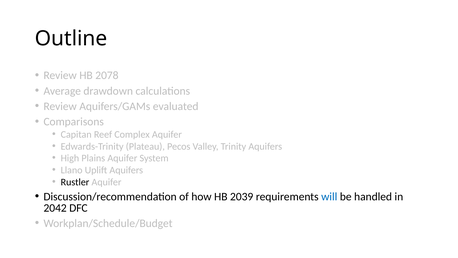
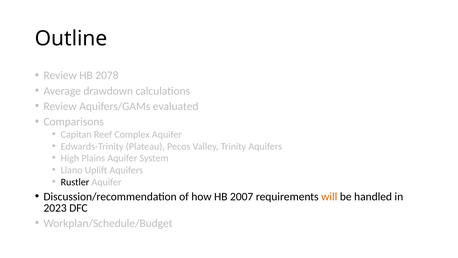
2039: 2039 -> 2007 (242, 196)
will colour: blue -> orange (329, 196)
2042: 2042 -> 2023 (55, 208)
